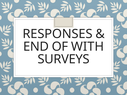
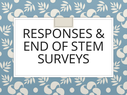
WITH: WITH -> STEM (87, 47)
